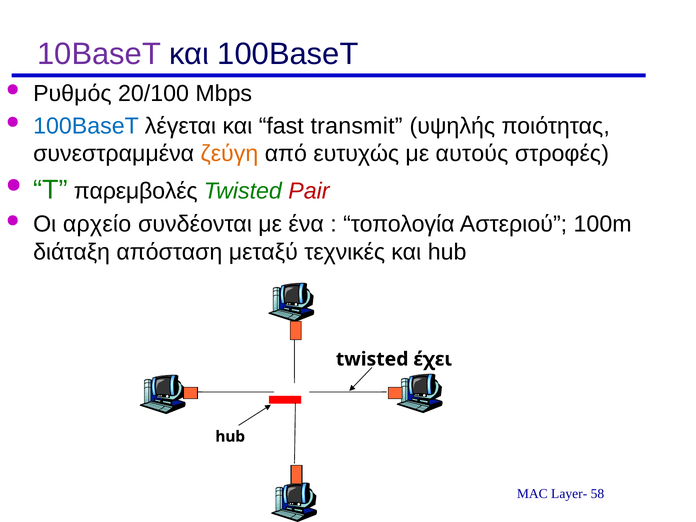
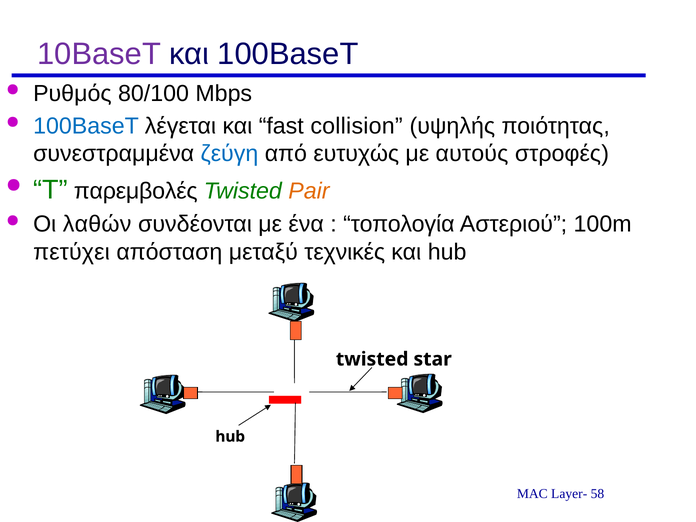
20/100: 20/100 -> 80/100 (154, 93)
transmit: transmit -> collision (357, 126)
ζεύγη colour: orange -> blue (229, 154)
Pair colour: red -> orange (309, 191)
αρχείο: αρχείο -> λαθών (97, 224)
διάταξη: διάταξη -> πετύχει (71, 252)
έχει: έχει -> star (433, 359)
